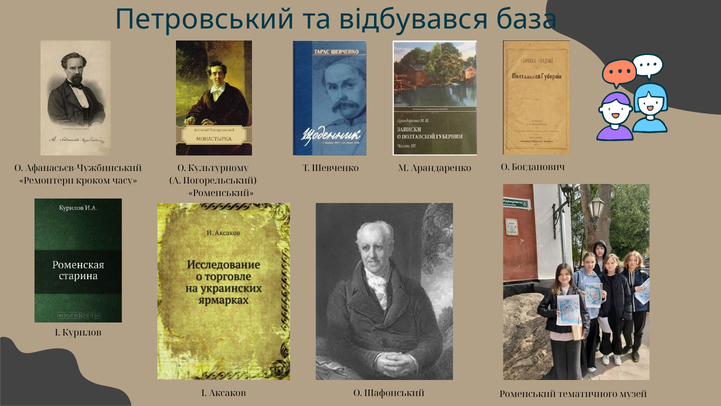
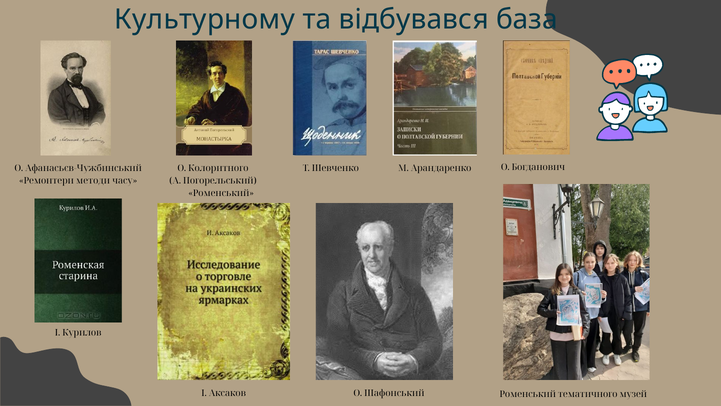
Петровський: Петровський -> Культурному (205, 20)
Культурному: Культурному -> Колоритного (218, 168)
кроком: кроком -> методи (93, 181)
